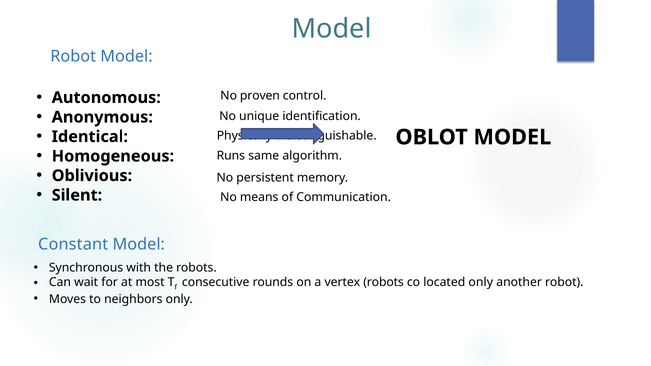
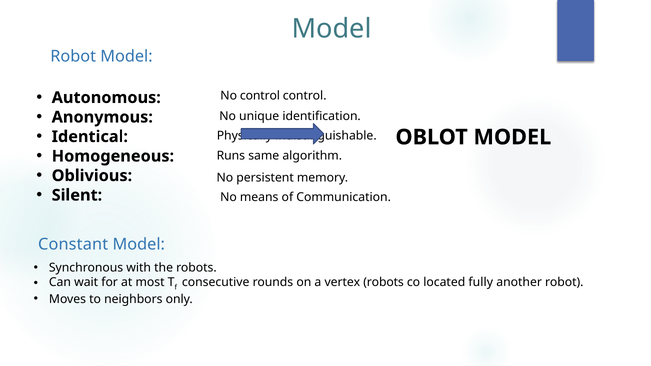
No proven: proven -> control (260, 96)
located only: only -> fully (481, 283)
